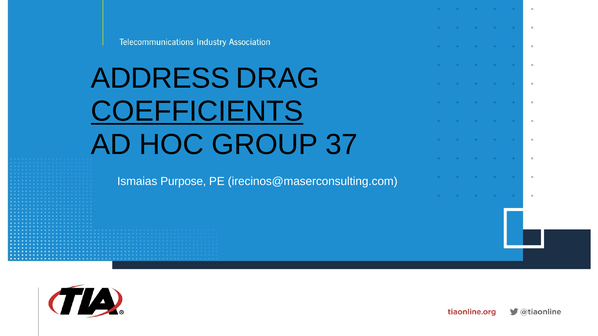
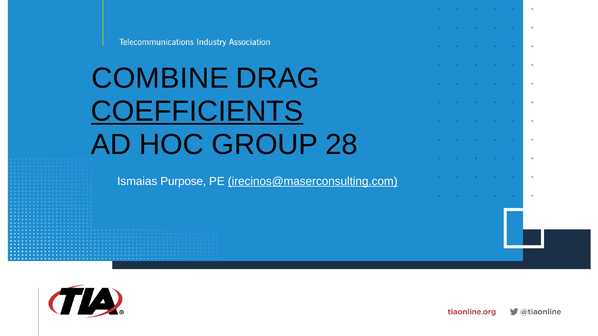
ADDRESS: ADDRESS -> COMBINE (160, 78)
37: 37 -> 28 (342, 145)
irecinos@maserconsulting.com underline: none -> present (313, 181)
